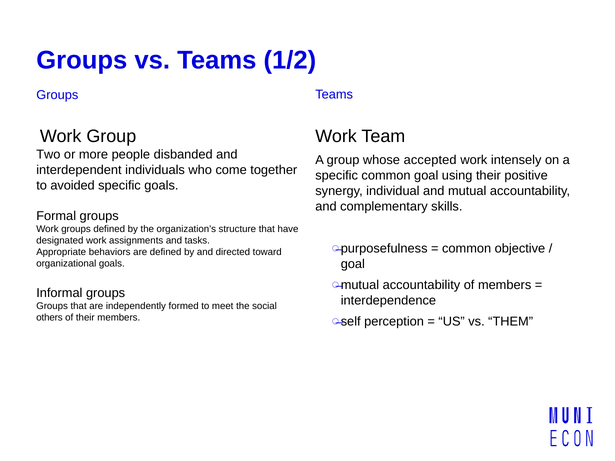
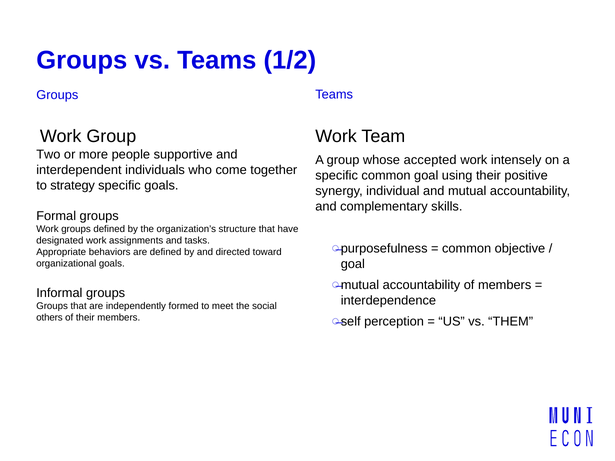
disbanded: disbanded -> supportive (183, 155)
avoided: avoided -> strategy (73, 185)
